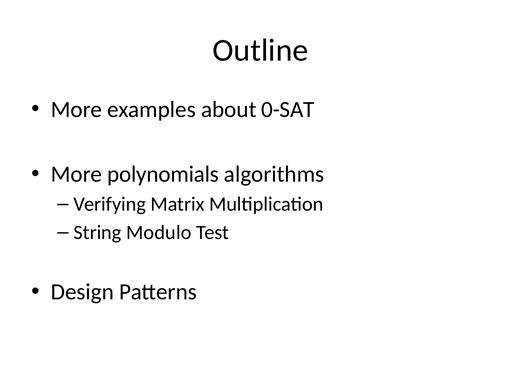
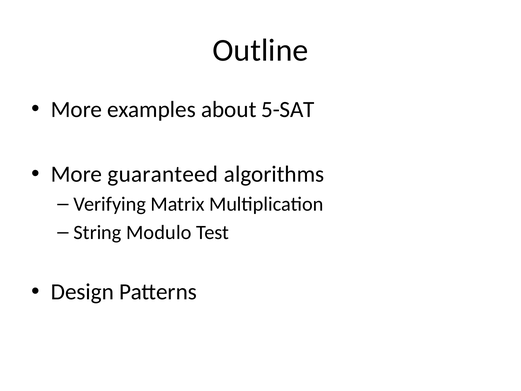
0-SAT: 0-SAT -> 5-SAT (288, 109)
polynomials: polynomials -> guaranteed (163, 174)
